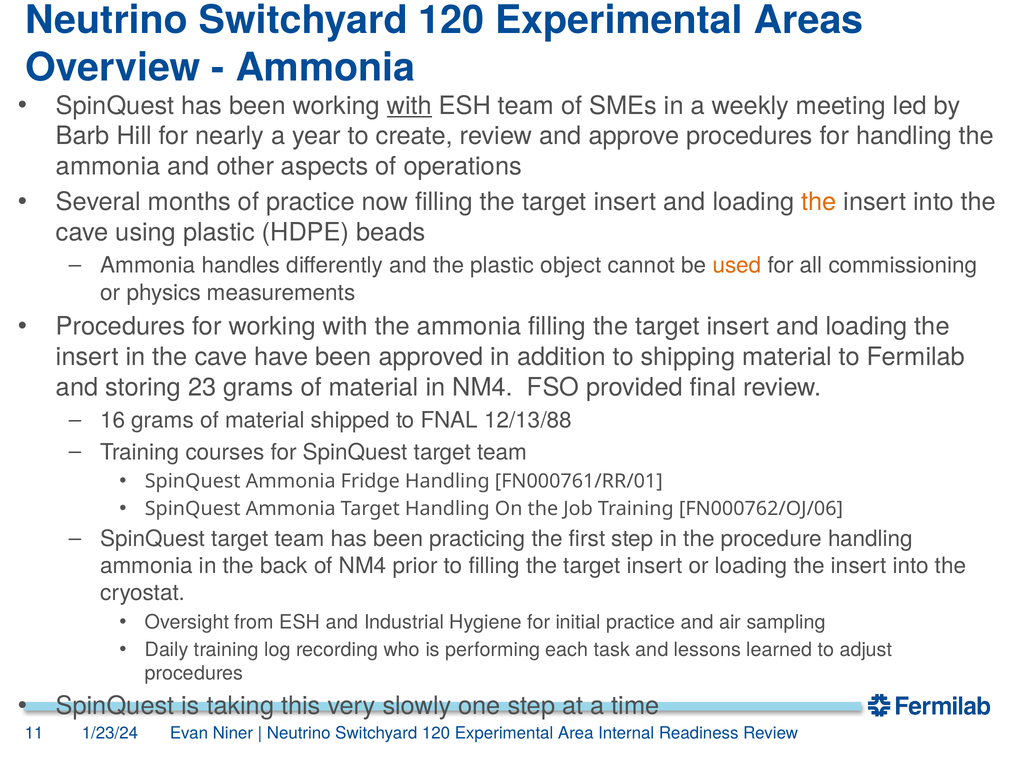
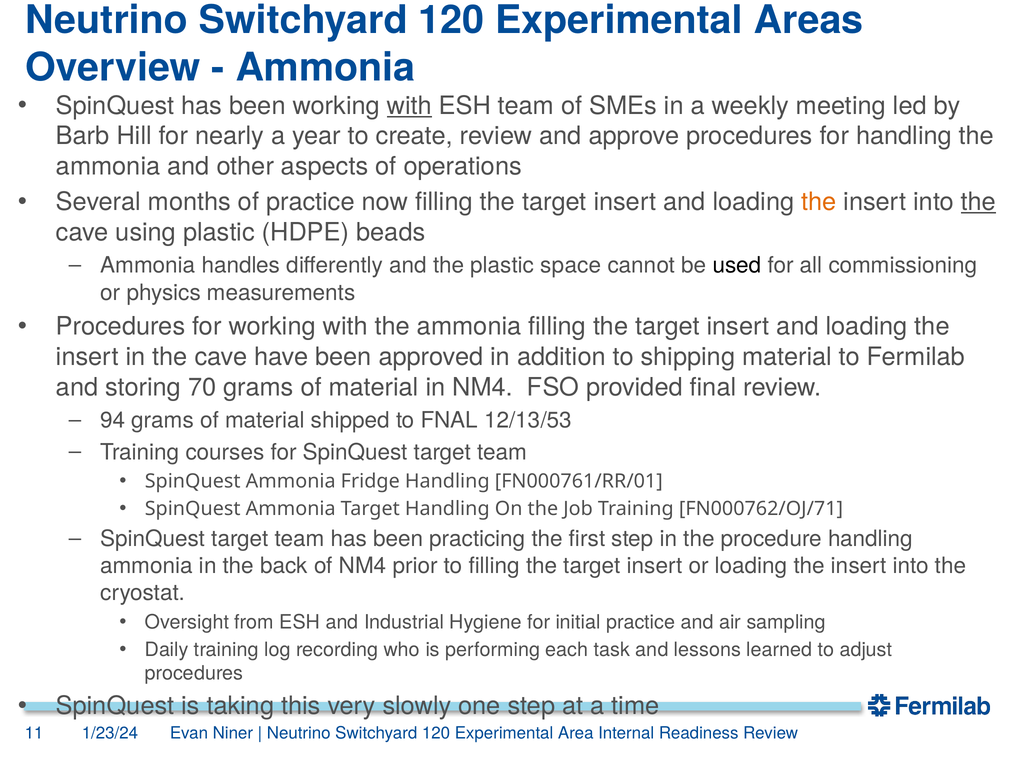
the underline: none -> present (978, 202)
object: object -> space (571, 266)
used colour: orange -> black (737, 266)
23: 23 -> 70 (202, 388)
16: 16 -> 94 (113, 421)
12/13/88: 12/13/88 -> 12/13/53 (528, 421)
FN000762/OJ/06: FN000762/OJ/06 -> FN000762/OJ/71 (761, 509)
